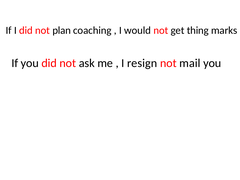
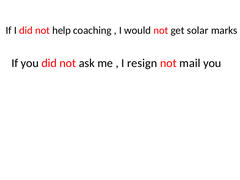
plan: plan -> help (62, 30)
thing: thing -> solar (198, 30)
